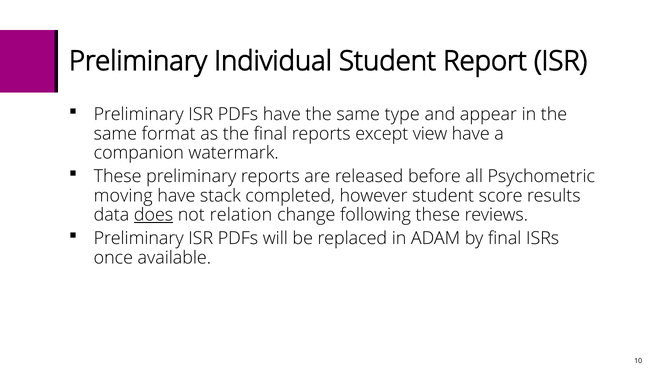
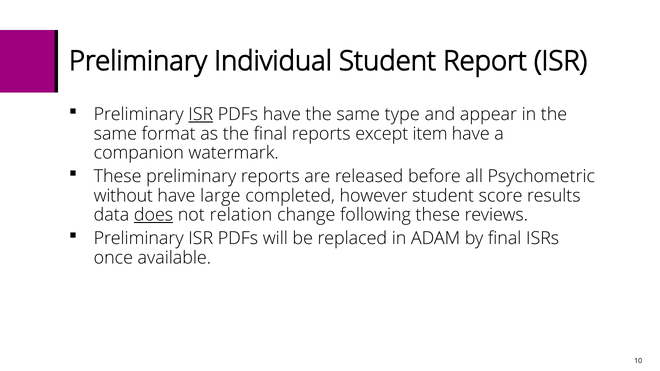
ISR underline: none -> present (201, 114)
view: view -> item (430, 134)
moving: moving -> without (123, 196)
stack: stack -> large (220, 196)
